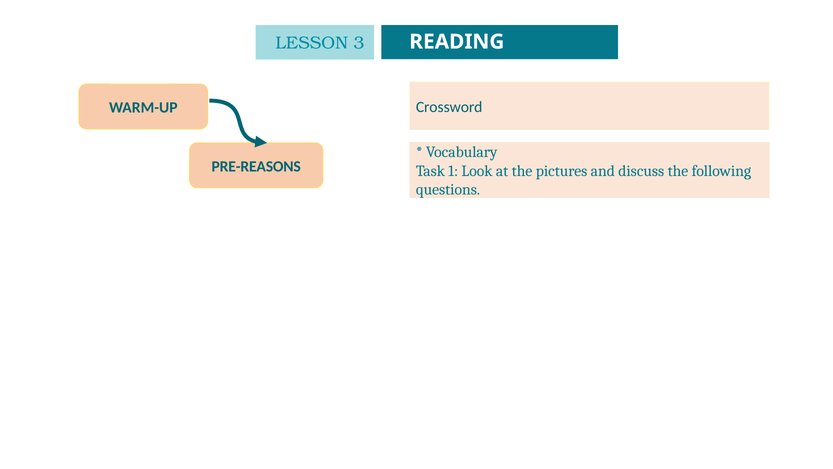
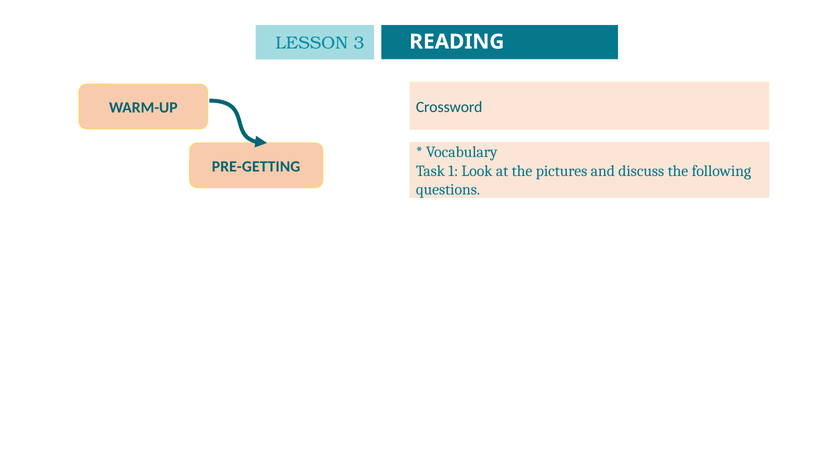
PRE-REASONS: PRE-REASONS -> PRE-GETTING (256, 166)
